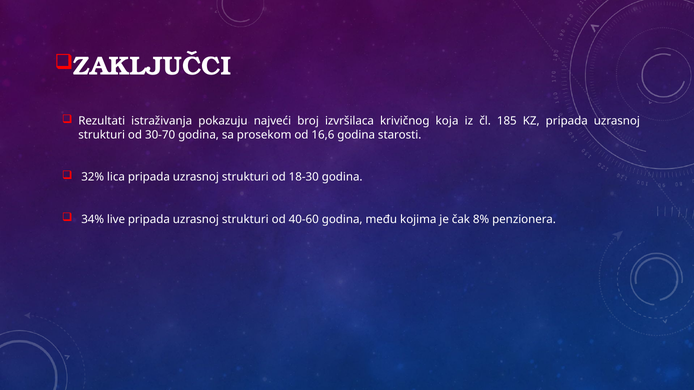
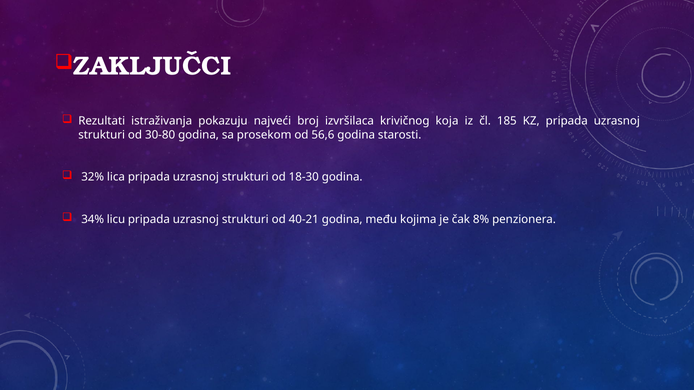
30-70: 30-70 -> 30-80 (160, 135)
16,6: 16,6 -> 56,6 (323, 135)
live: live -> licu (116, 220)
40-60: 40-60 -> 40-21 (304, 220)
